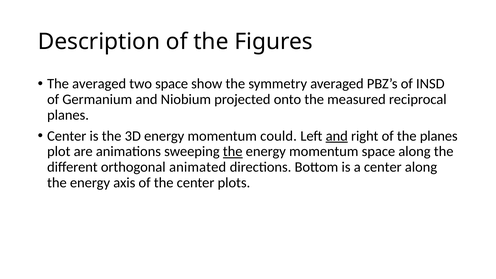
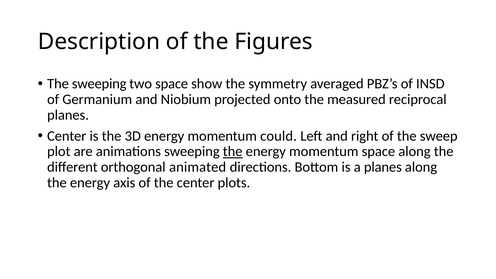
The averaged: averaged -> sweeping (99, 84)
and underline: present -> none (337, 136)
the planes: planes -> sweep (439, 136)
a center: center -> planes (383, 167)
